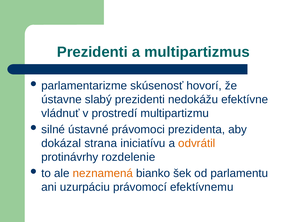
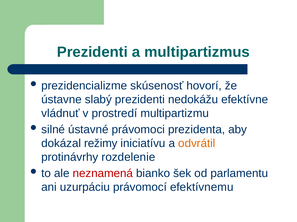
parlamentarizme: parlamentarizme -> prezidencializme (84, 86)
strana: strana -> režimy (101, 144)
neznamená colour: orange -> red (103, 174)
